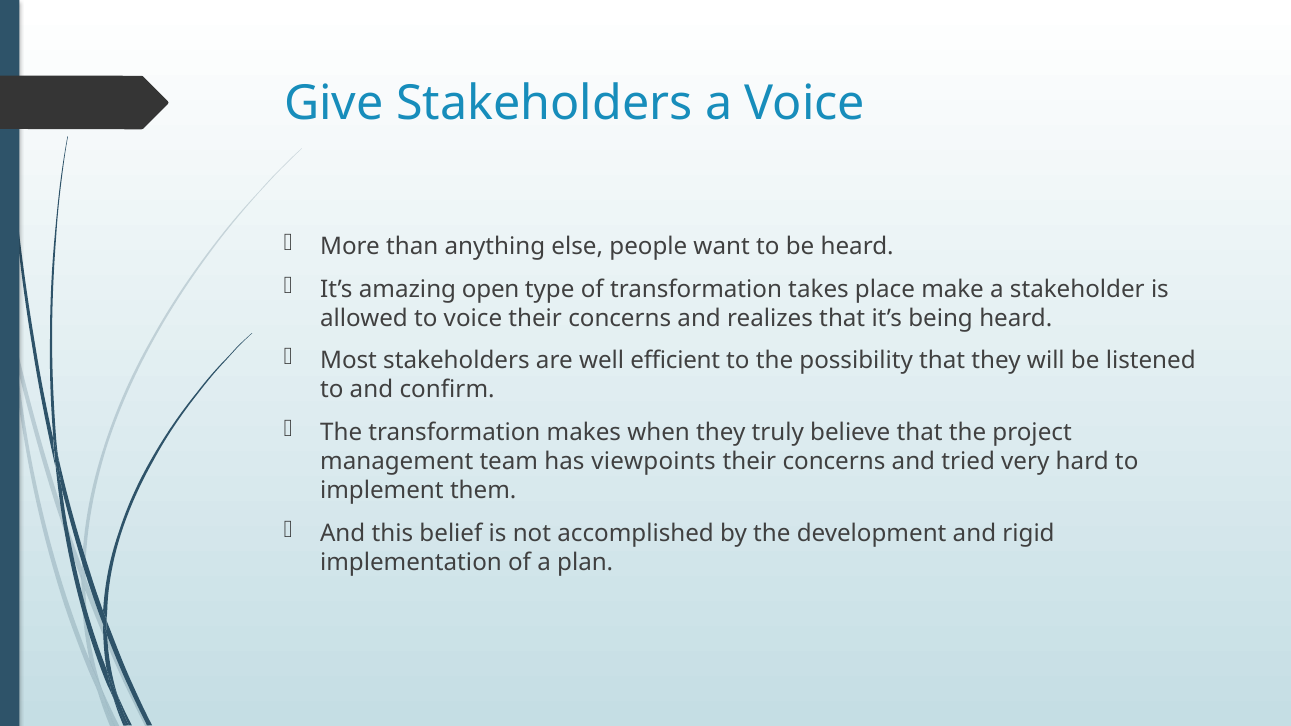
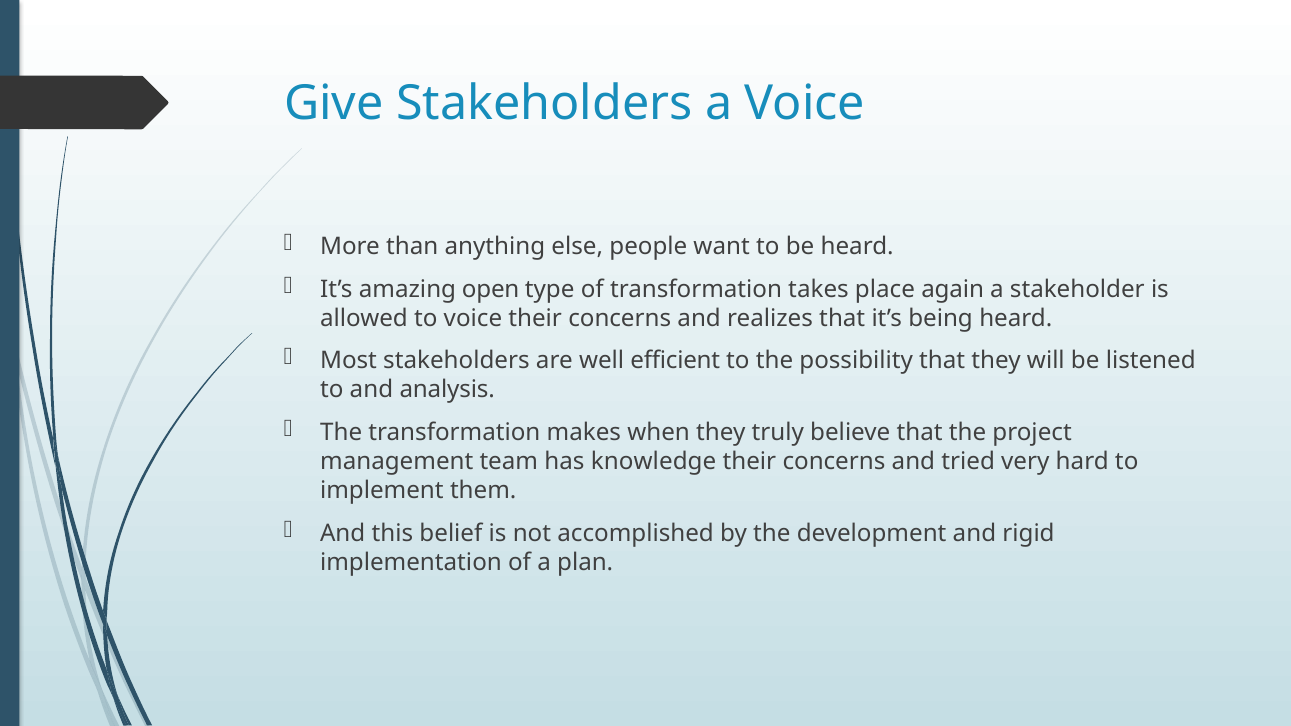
make: make -> again (953, 289)
confirm: confirm -> analysis (447, 390)
viewpoints: viewpoints -> knowledge (654, 462)
